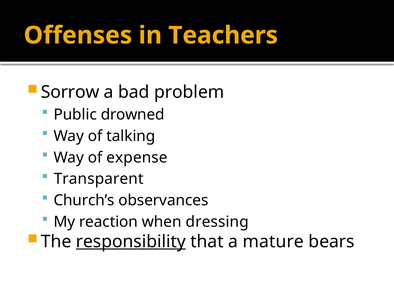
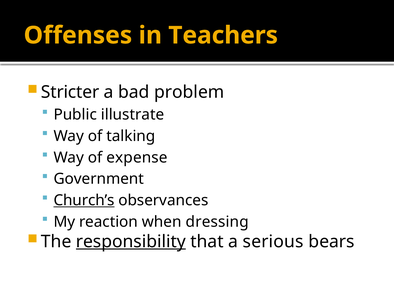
Sorrow: Sorrow -> Stricter (70, 92)
drowned: drowned -> illustrate (133, 115)
Transparent: Transparent -> Government (99, 179)
Church’s underline: none -> present (84, 201)
mature: mature -> serious (273, 242)
